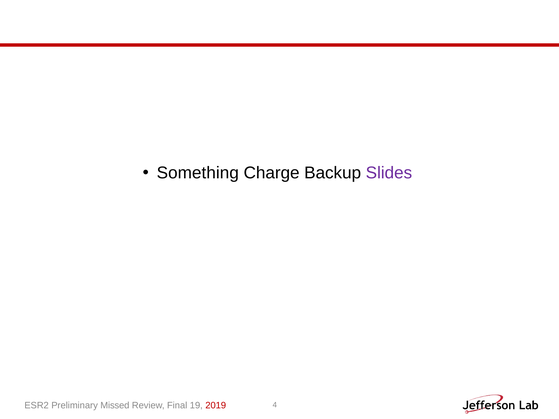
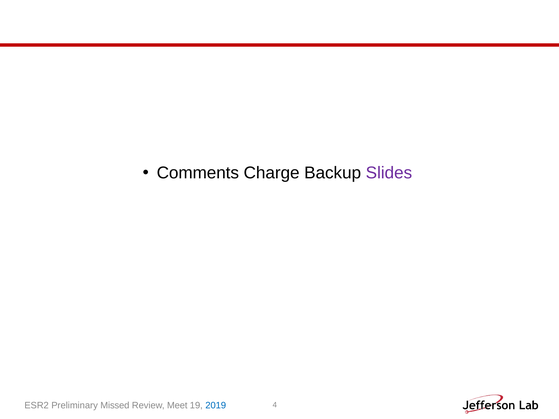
Something: Something -> Comments (198, 173)
Final: Final -> Meet (177, 406)
2019 colour: red -> blue (216, 406)
